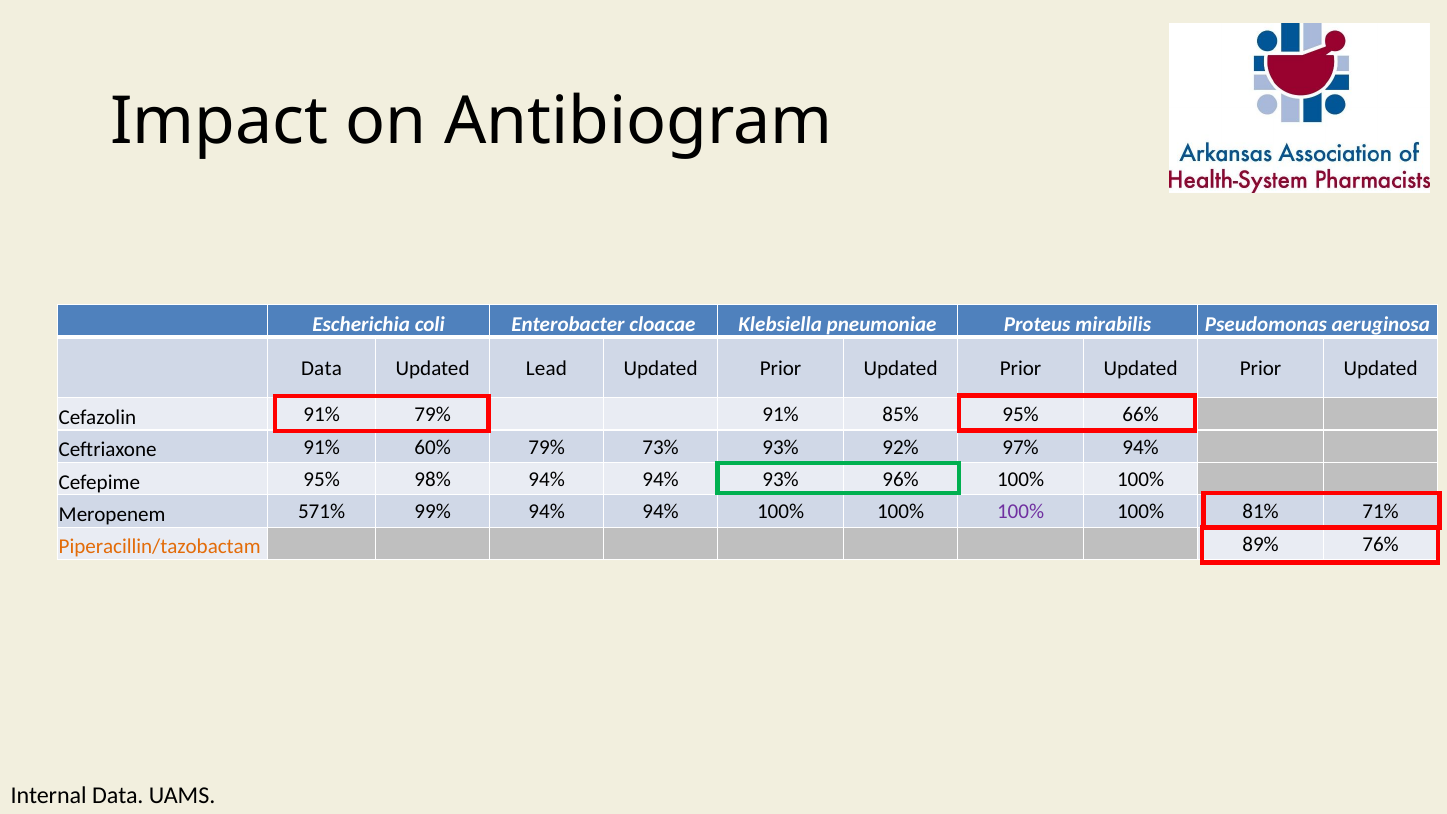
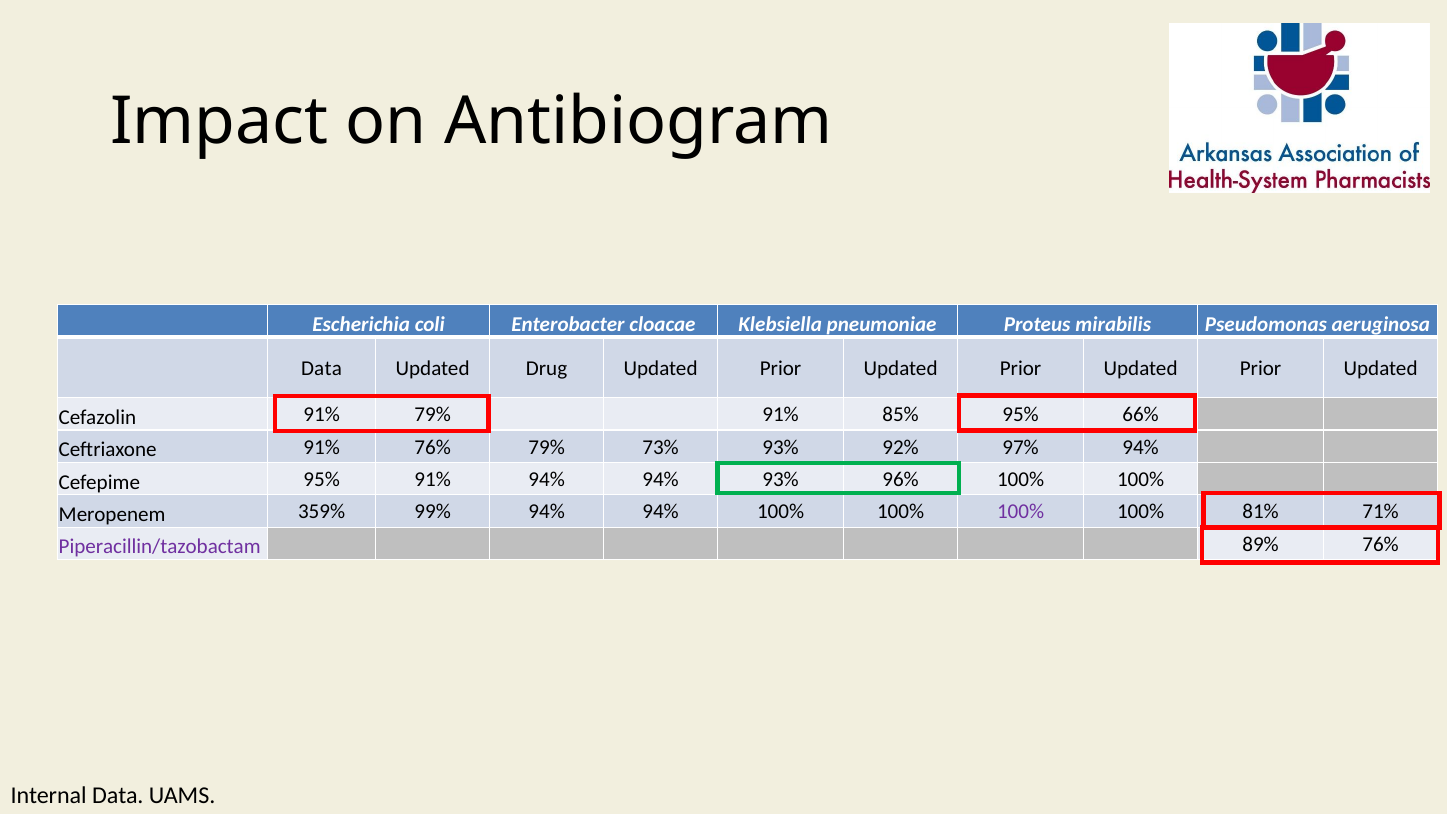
Lead: Lead -> Drug (547, 368)
91% 60%: 60% -> 76% (433, 447)
95% 98%: 98% -> 91% (433, 479)
571%: 571% -> 359% (322, 512)
Piperacillin/tazobactam colour: orange -> purple (160, 547)
